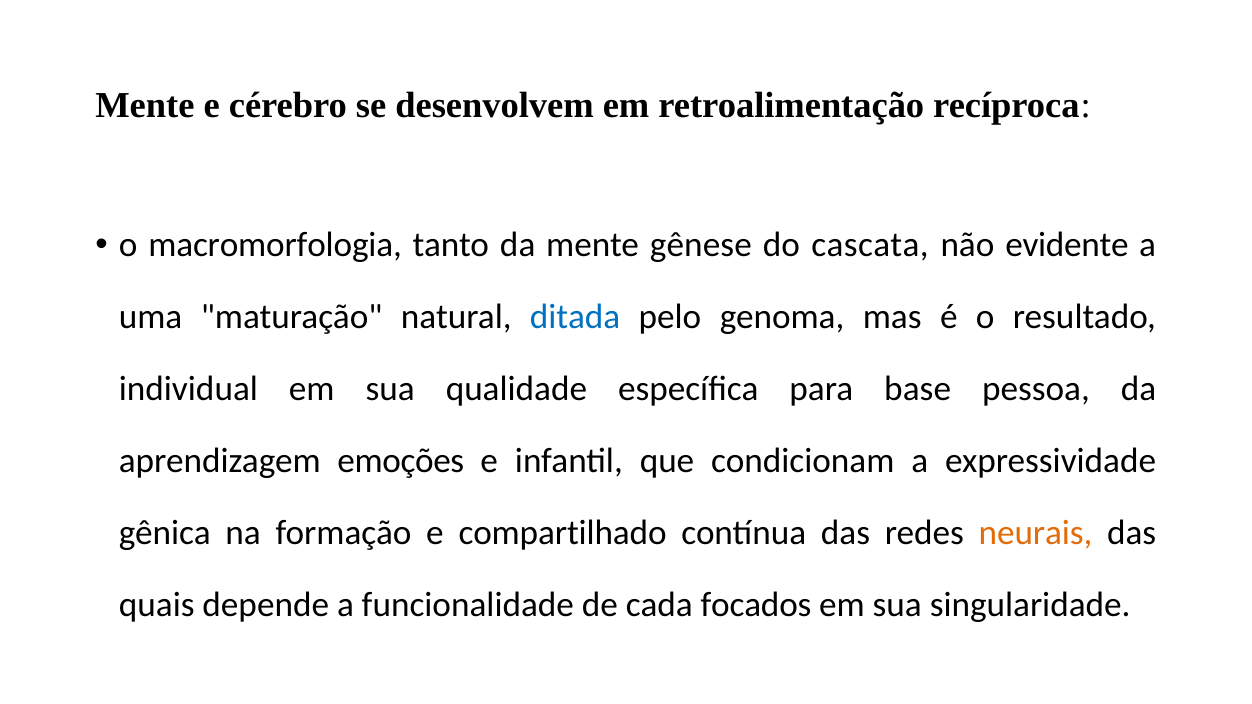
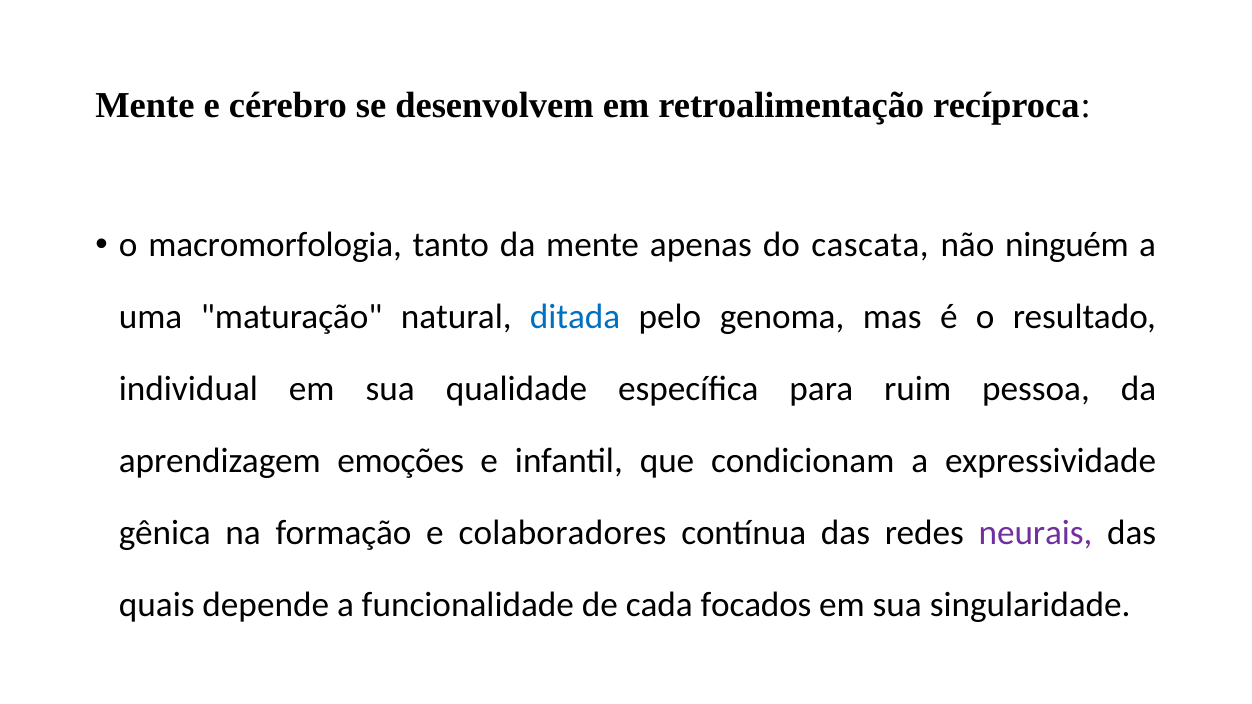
gênese: gênese -> apenas (701, 245)
evidente: evidente -> ninguém (1067, 245)
base: base -> ruim (918, 389)
compartilhado: compartilhado -> colaboradores (562, 533)
neurais colour: orange -> purple (1036, 533)
